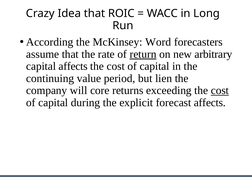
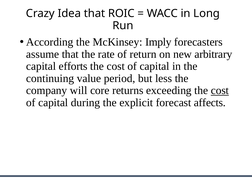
Word: Word -> Imply (158, 42)
return underline: present -> none (143, 54)
capital affects: affects -> efforts (73, 66)
lien: lien -> less (164, 78)
